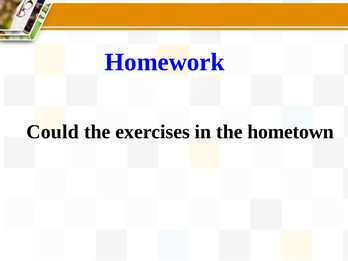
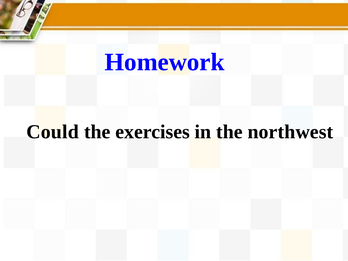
hometown: hometown -> northwest (290, 132)
